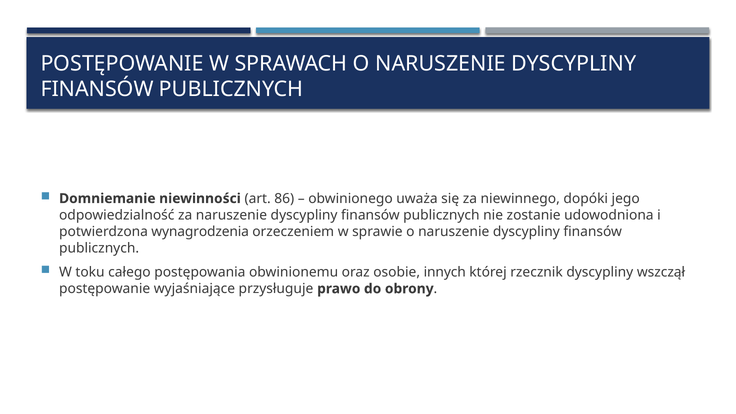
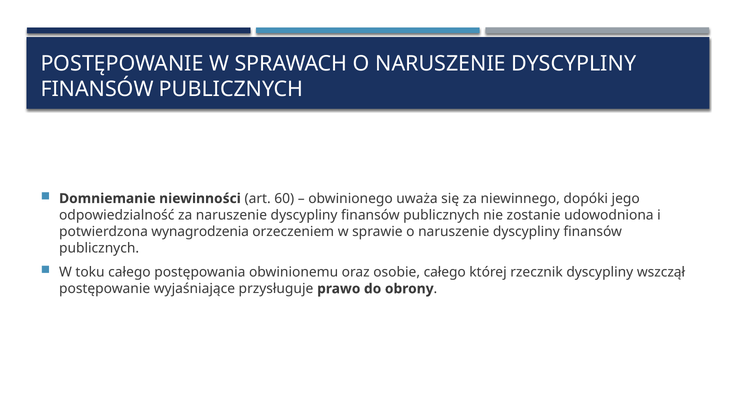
86: 86 -> 60 (284, 199)
osobie innych: innych -> całego (445, 272)
